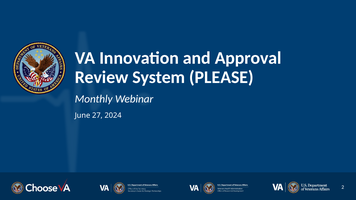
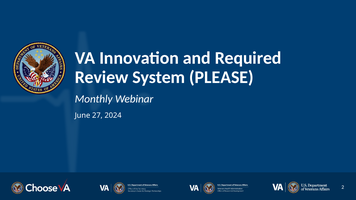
Approval: Approval -> Required (248, 58)
